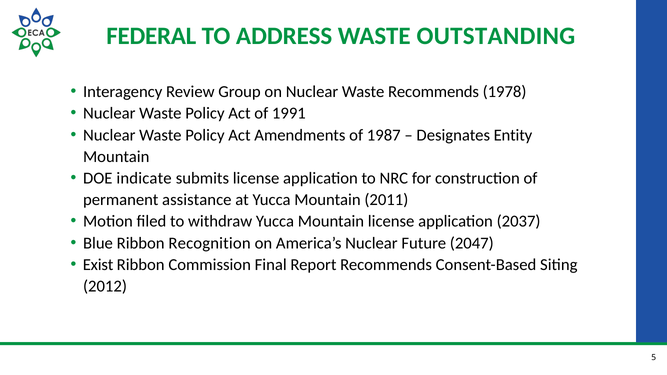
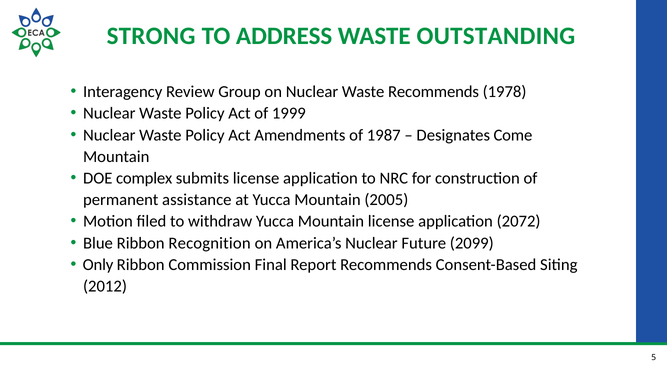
FEDERAL: FEDERAL -> STRONG (151, 36)
1991: 1991 -> 1999 (289, 114)
Entity: Entity -> Come (513, 135)
indicate: indicate -> complex (144, 178)
2011: 2011 -> 2005 (386, 200)
2037: 2037 -> 2072 (519, 222)
2047: 2047 -> 2099 (472, 243)
Exist: Exist -> Only (98, 265)
